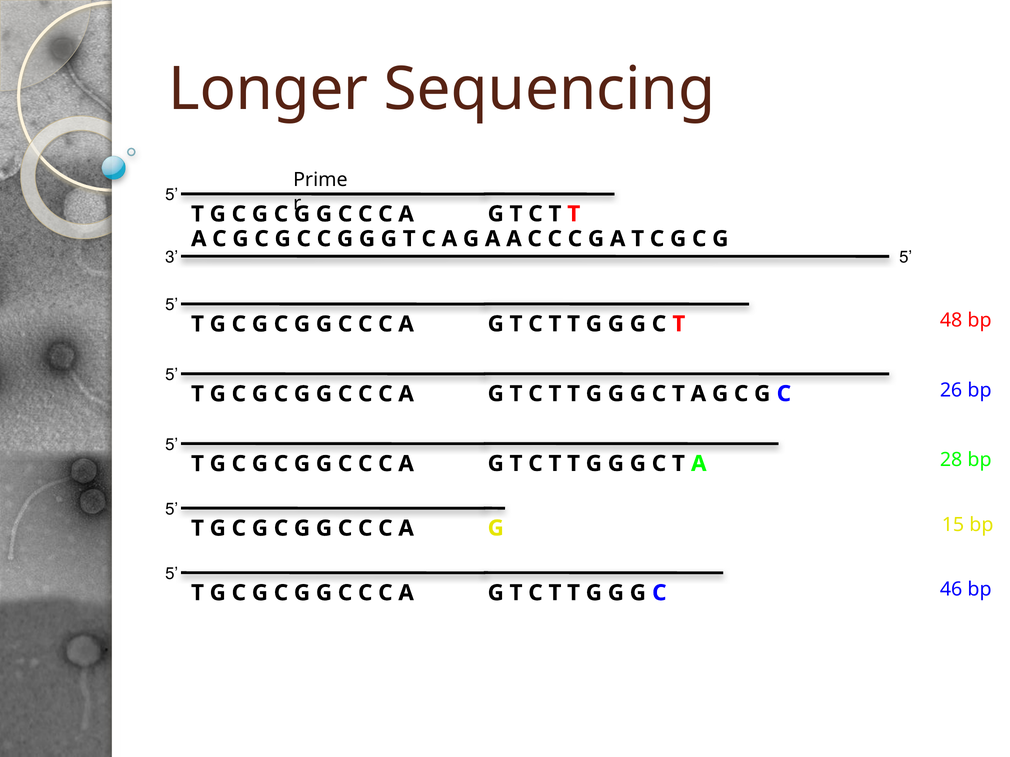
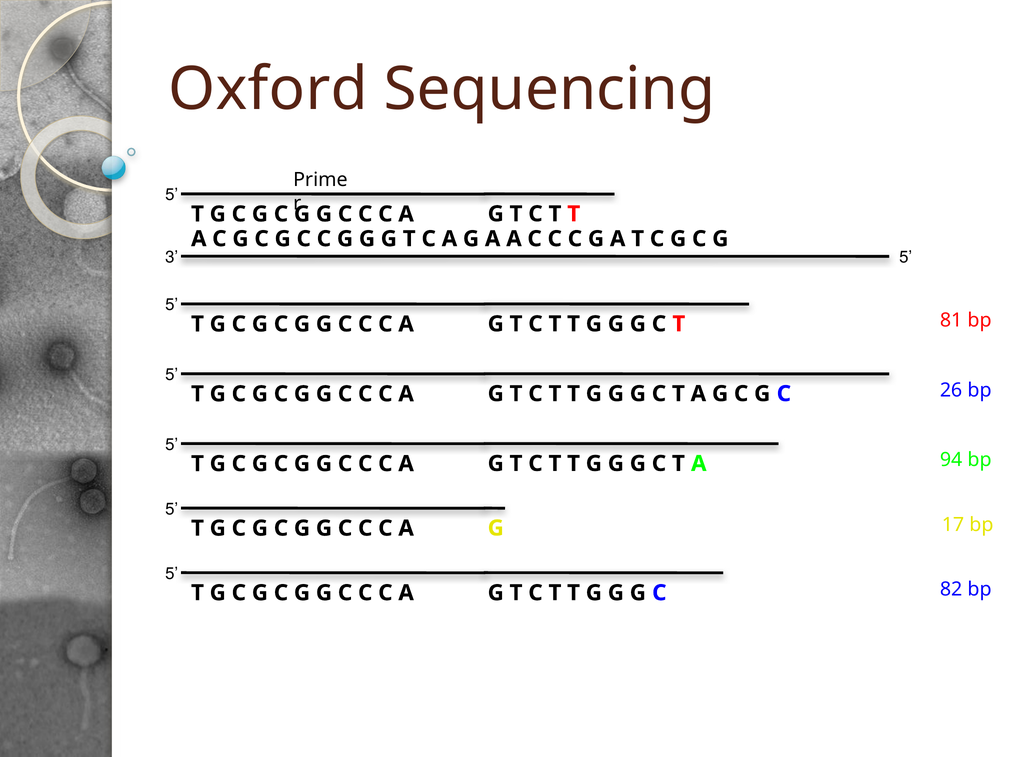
Longer: Longer -> Oxford (268, 89)
48: 48 -> 81 (951, 321)
28: 28 -> 94 (951, 460)
15: 15 -> 17 (953, 525)
46: 46 -> 82 (951, 589)
